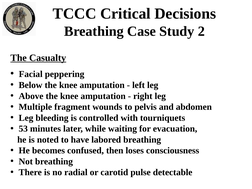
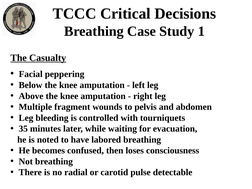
2: 2 -> 1 (201, 31)
53: 53 -> 35 (23, 129)
